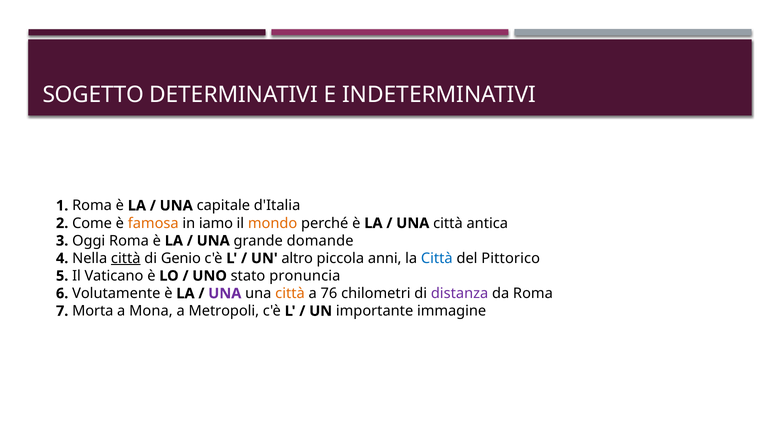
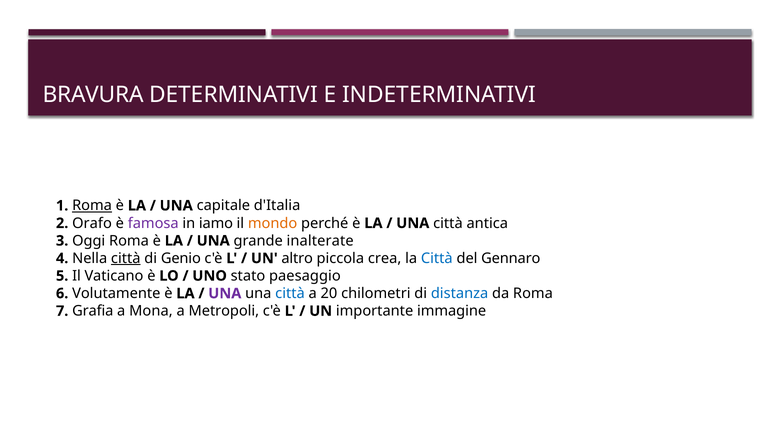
SOGETTO: SOGETTO -> BRAVURA (93, 95)
Roma underline: none -> present (92, 206)
Come: Come -> Orafo (92, 223)
famosa colour: orange -> purple (153, 223)
domande: domande -> inalterate (320, 241)
anni: anni -> crea (385, 258)
Pittorico: Pittorico -> Gennaro (511, 258)
pronuncia: pronuncia -> paesaggio (305, 276)
città colour: orange -> blue (290, 293)
76: 76 -> 20 (329, 293)
distanza colour: purple -> blue (460, 293)
Morta: Morta -> Grafia (93, 311)
